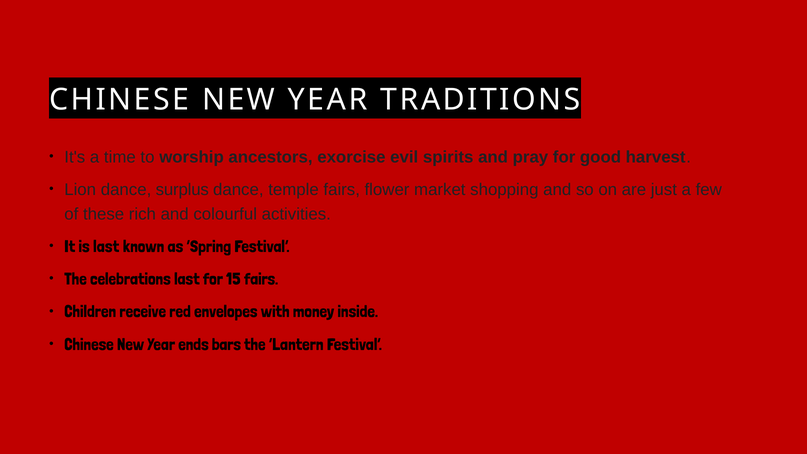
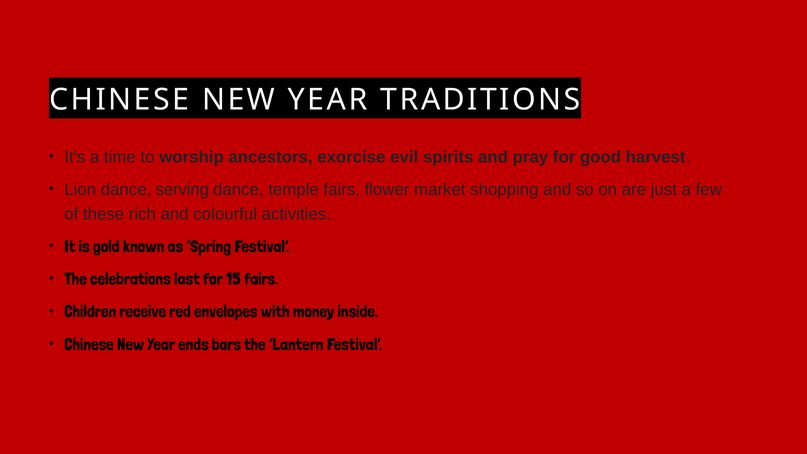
surplus: surplus -> serving (182, 190)
is last: last -> gold (106, 247)
